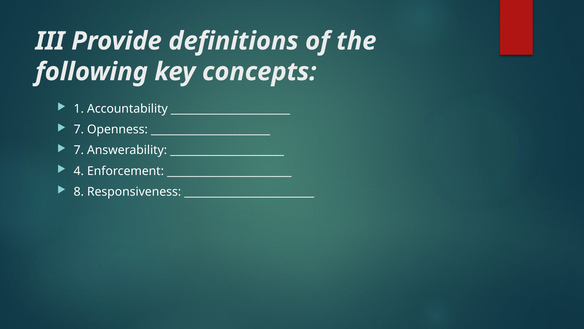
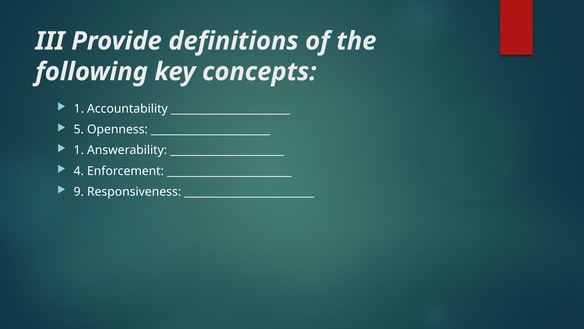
7: 7 -> 5 (79, 129)
7: 7 -> 1 (79, 150)
8: 8 -> 9 (79, 191)
